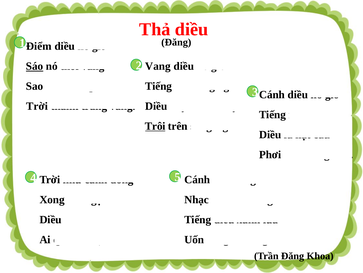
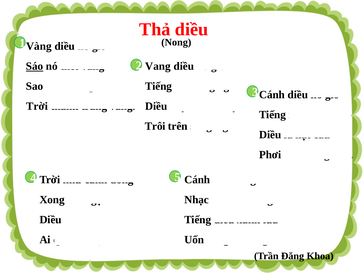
Đăng: Đăng -> Nong (176, 42)
Điểm: Điểm -> Vàng (39, 46)
Trôi underline: present -> none (155, 126)
